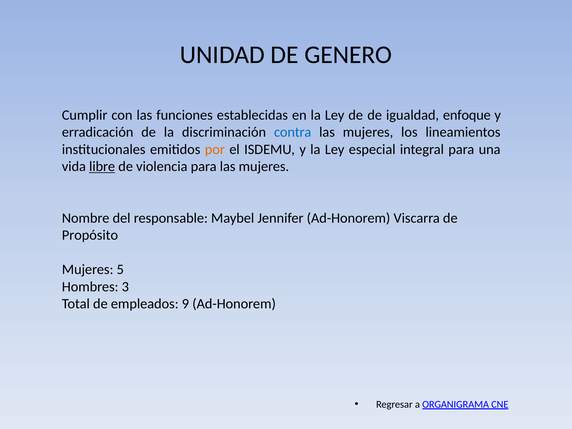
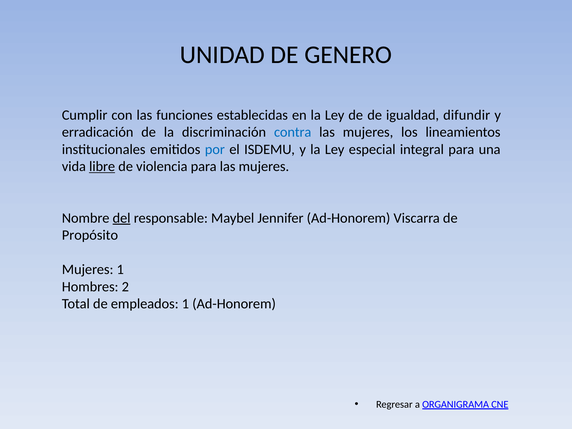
enfoque: enfoque -> difundir (467, 115)
por colour: orange -> blue (215, 149)
del underline: none -> present (122, 218)
Mujeres 5: 5 -> 1 (120, 269)
3: 3 -> 2 (125, 287)
empleados 9: 9 -> 1 (185, 304)
